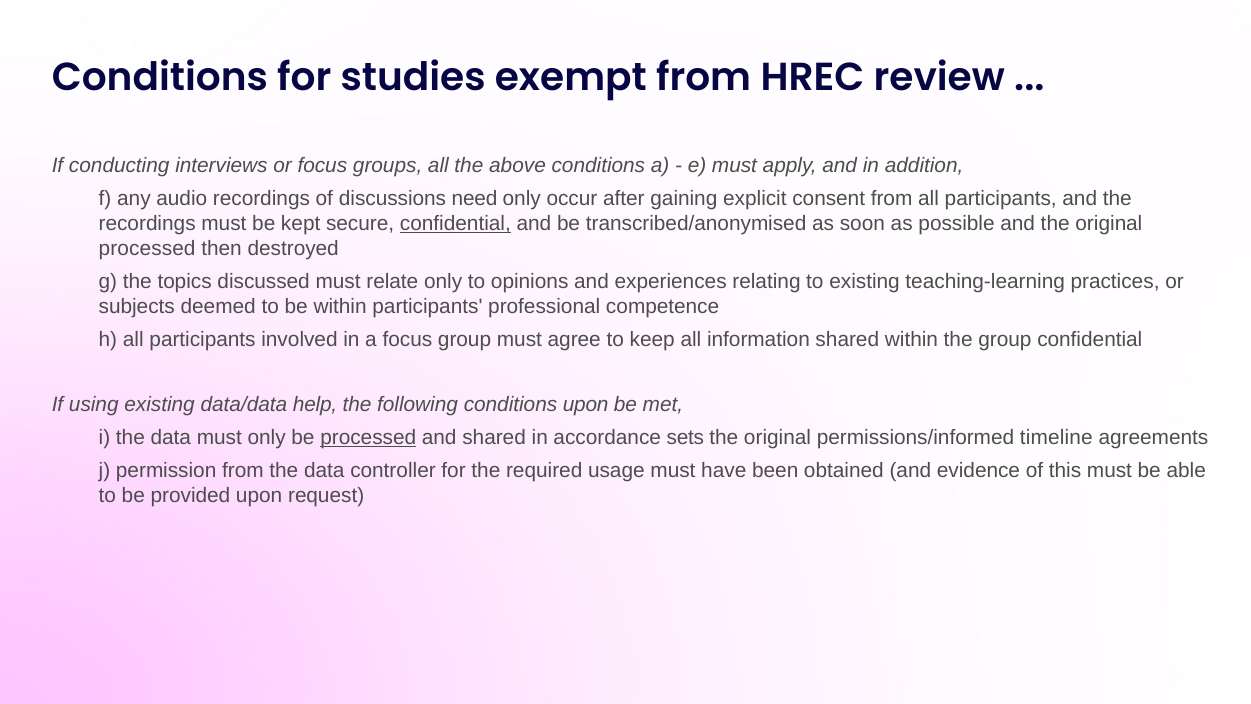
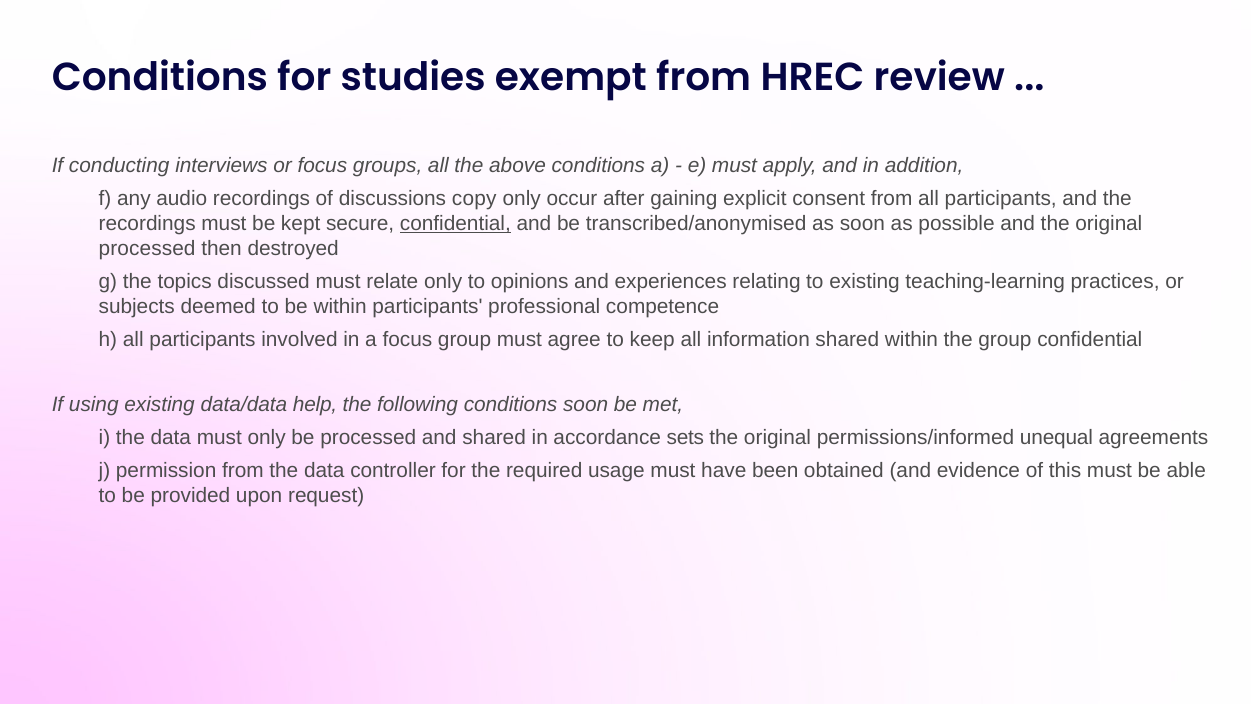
need: need -> copy (474, 198)
conditions upon: upon -> soon (586, 405)
processed underline: present -> none (368, 438)
timeline: timeline -> unequal (1056, 438)
